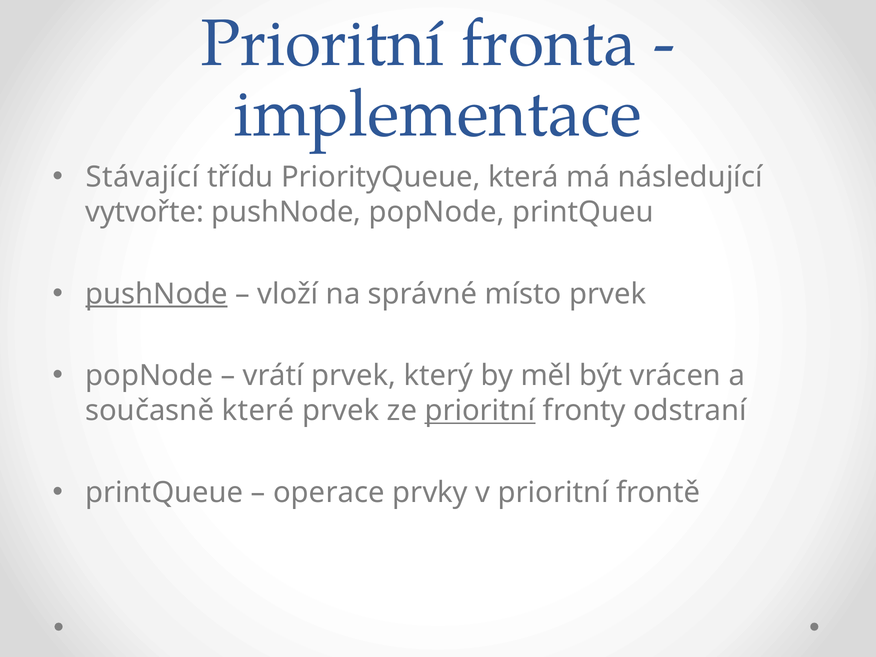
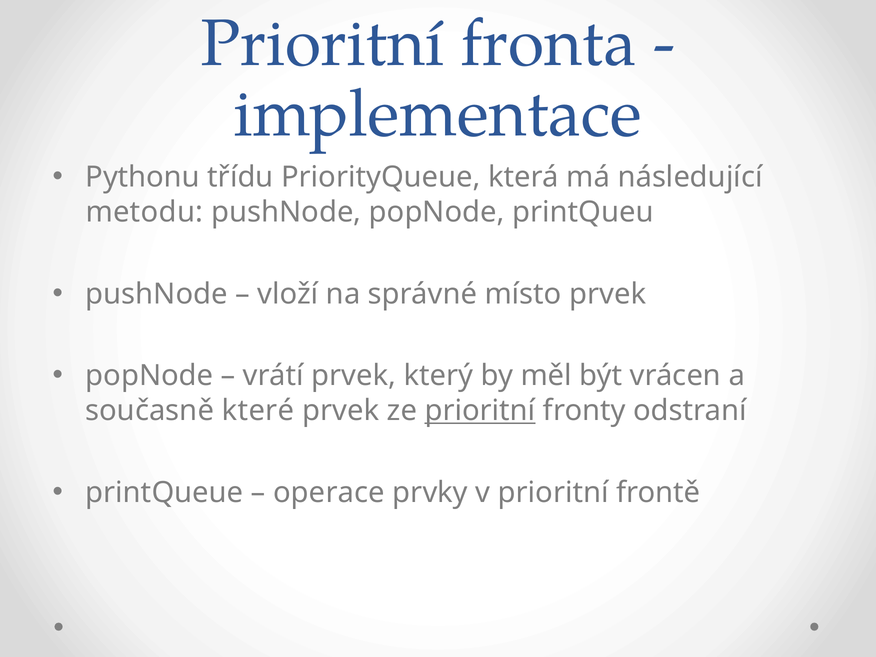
Stávající: Stávající -> Pythonu (143, 177)
vytvořte: vytvořte -> metodu (144, 212)
pushNode underline: present -> none (157, 294)
